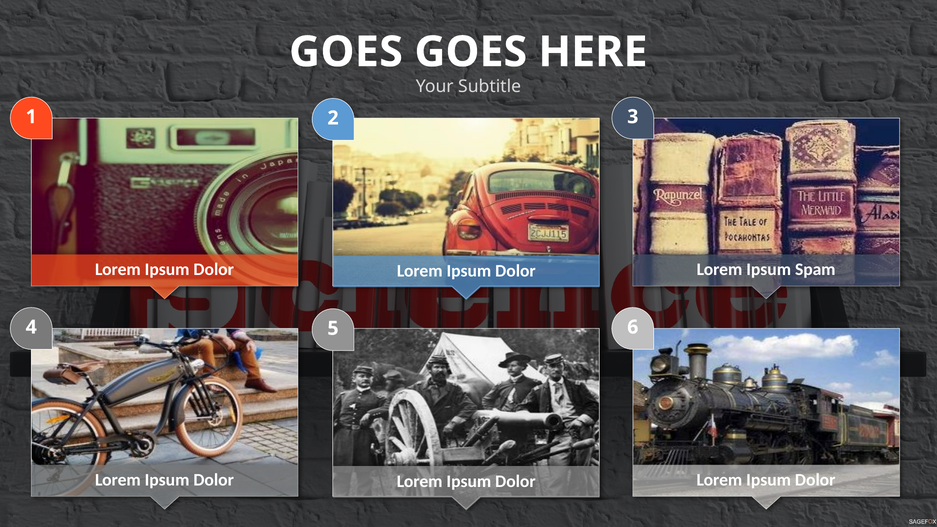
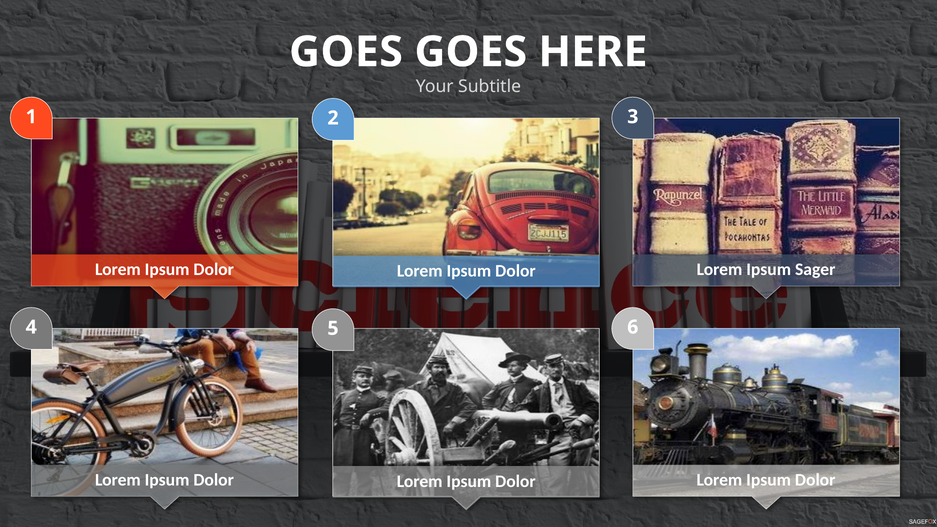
Spam: Spam -> Sager (815, 270)
